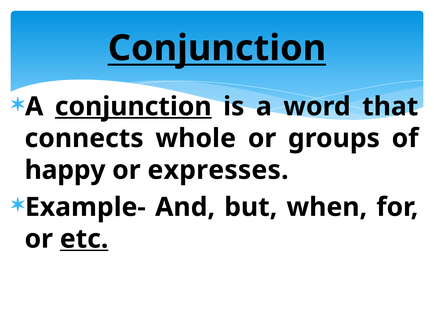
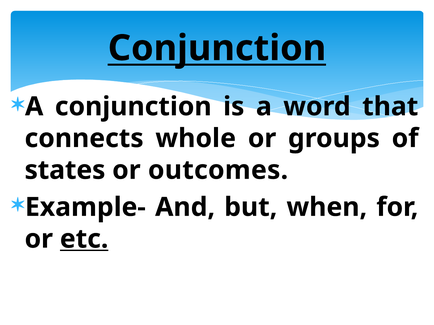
conjunction underline: present -> none (133, 107)
happy: happy -> states (65, 170)
expresses: expresses -> outcomes (218, 170)
